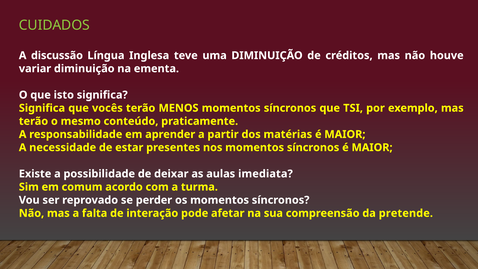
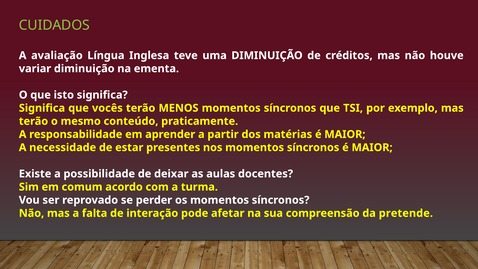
discussão: discussão -> avaliação (57, 55)
imediata: imediata -> docentes (266, 174)
